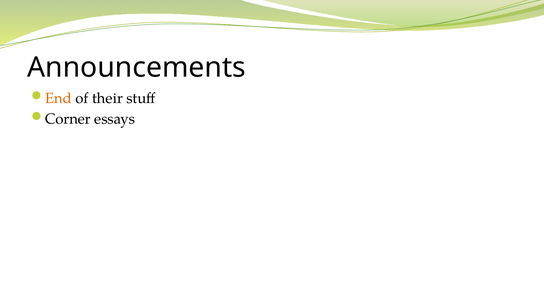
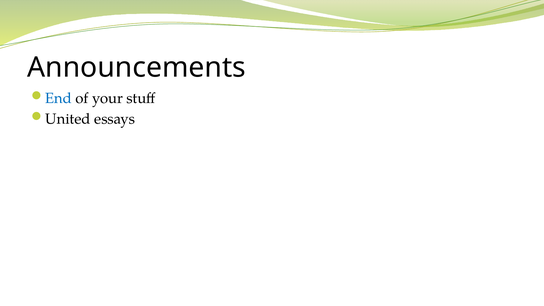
End colour: orange -> blue (58, 98)
their: their -> your (108, 98)
Corner: Corner -> United (68, 119)
